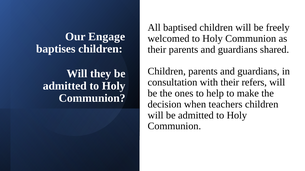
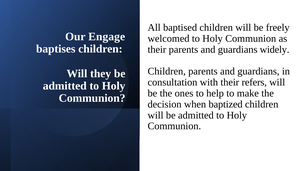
shared: shared -> widely (275, 50)
teachers: teachers -> baptized (226, 105)
